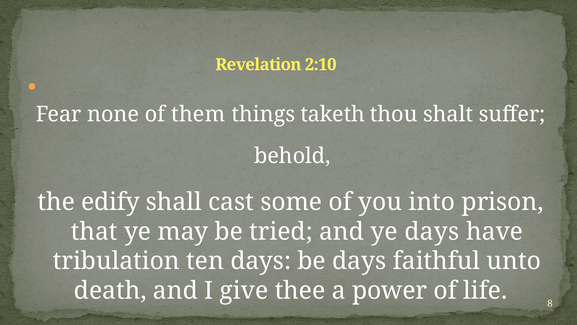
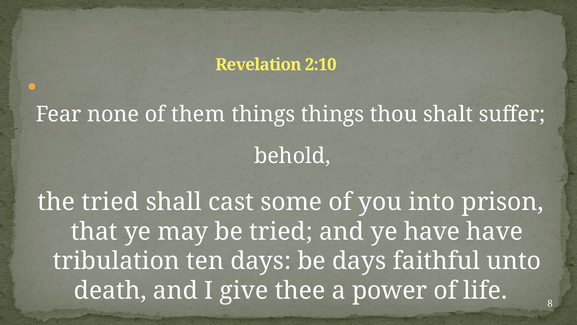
things taketh: taketh -> things (333, 114)
the edify: edify -> tried (110, 202)
ye days: days -> have (432, 231)
